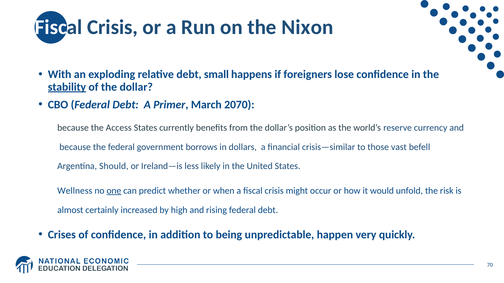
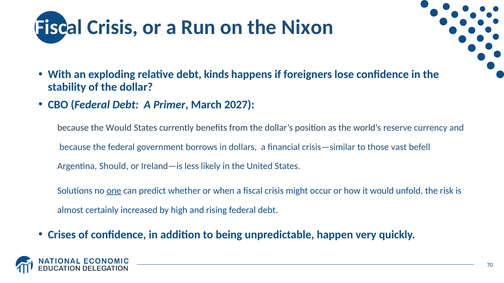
small: small -> kinds (216, 75)
stability underline: present -> none (67, 87)
2070: 2070 -> 2027 (239, 105)
the Access: Access -> Would (119, 128)
Wellness: Wellness -> Solutions (75, 191)
